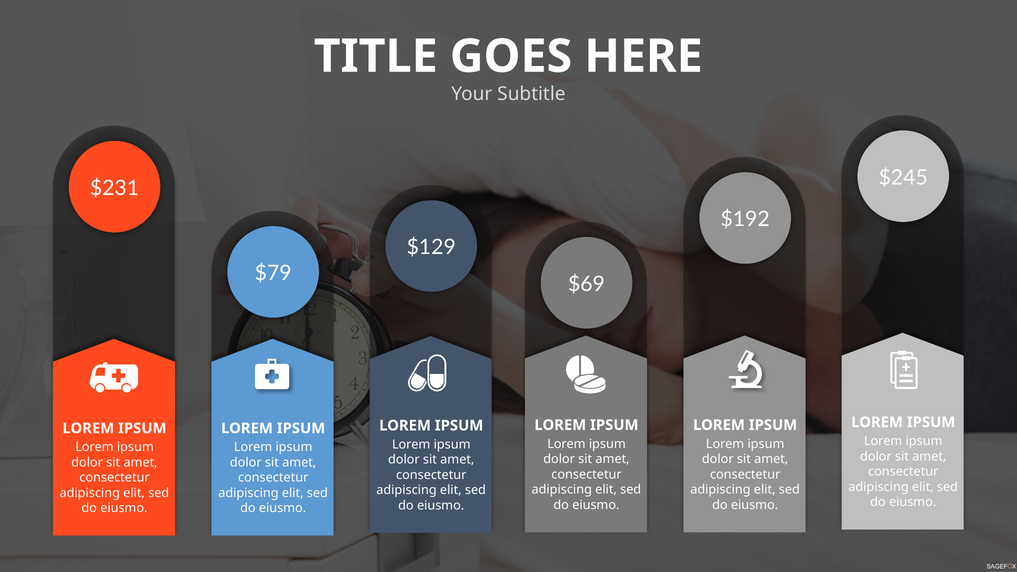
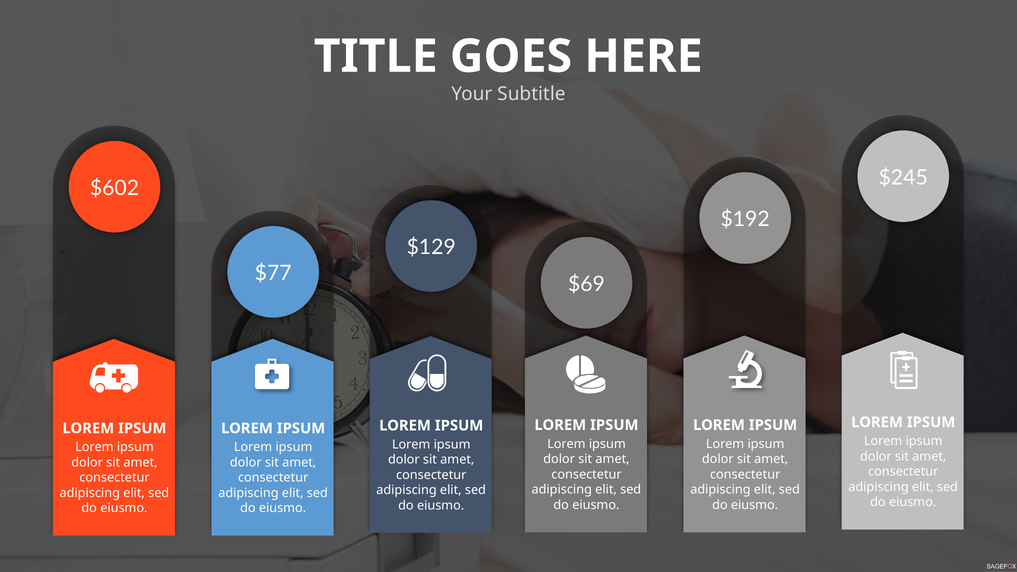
$231: $231 -> $602 (114, 188)
$79: $79 -> $77 (273, 273)
